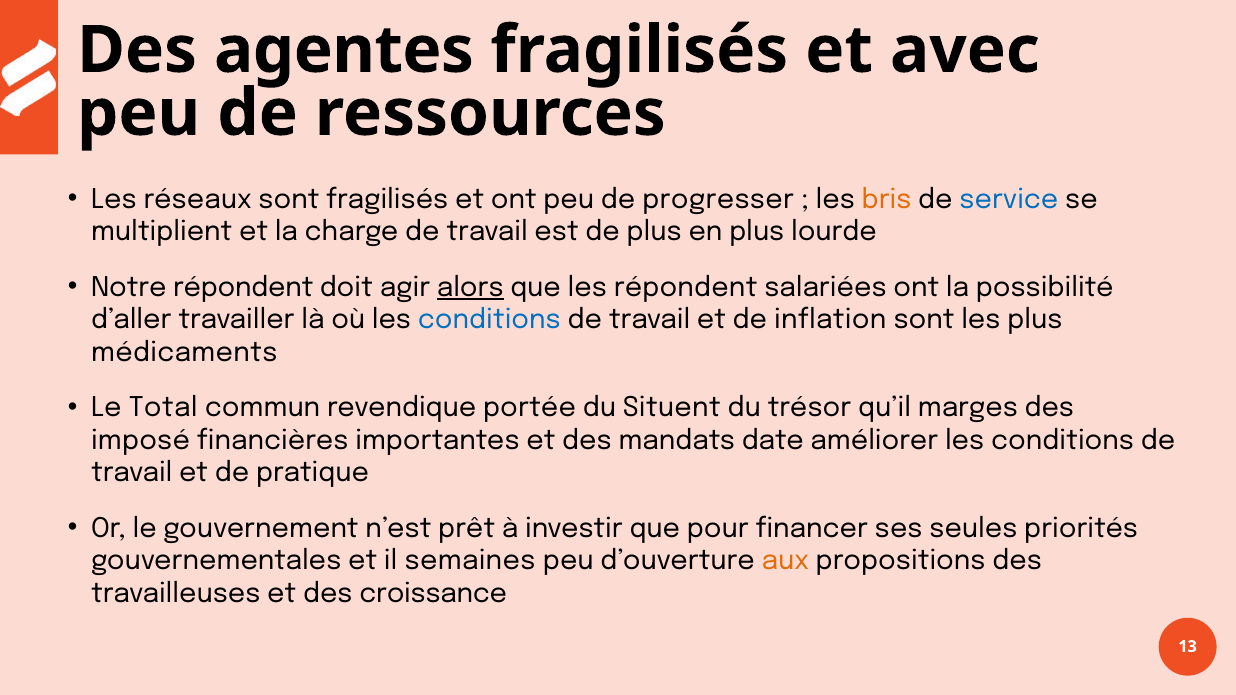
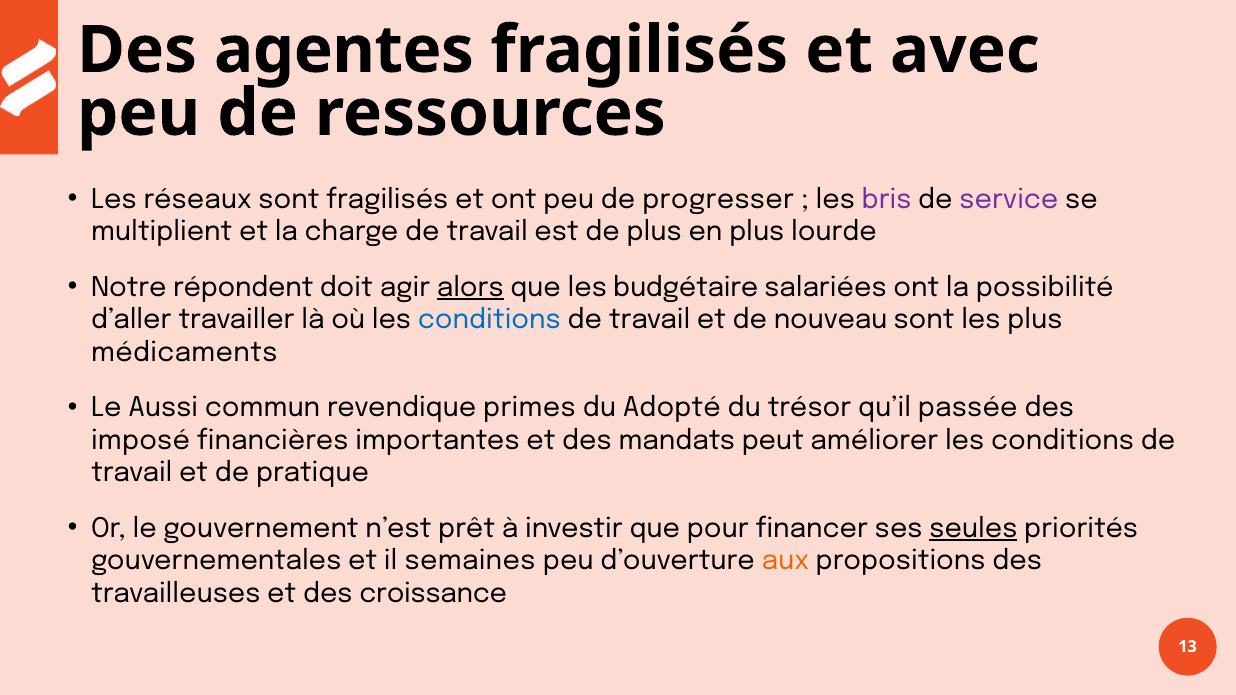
bris colour: orange -> purple (887, 199)
service colour: blue -> purple (1009, 199)
les répondent: répondent -> budgétaire (686, 287)
inflation: inflation -> nouveau (831, 320)
Total: Total -> Aussi (163, 408)
portée: portée -> primes (529, 408)
Situent: Situent -> Adopté (672, 408)
marges: marges -> passée (968, 408)
date: date -> peut (773, 440)
seules underline: none -> present (973, 528)
